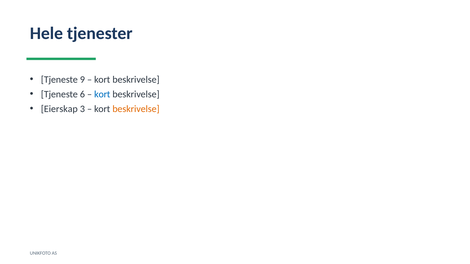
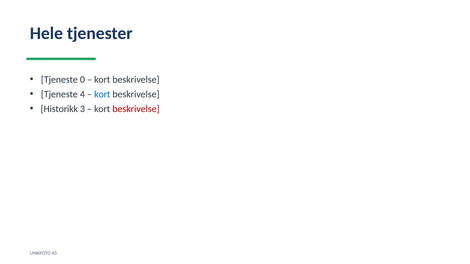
9: 9 -> 0 (82, 80)
6: 6 -> 4 (82, 94)
Eierskap: Eierskap -> Historikk (59, 109)
beskrivelse colour: orange -> red (136, 109)
